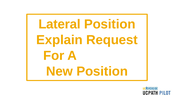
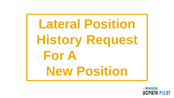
Explain: Explain -> History (59, 40)
